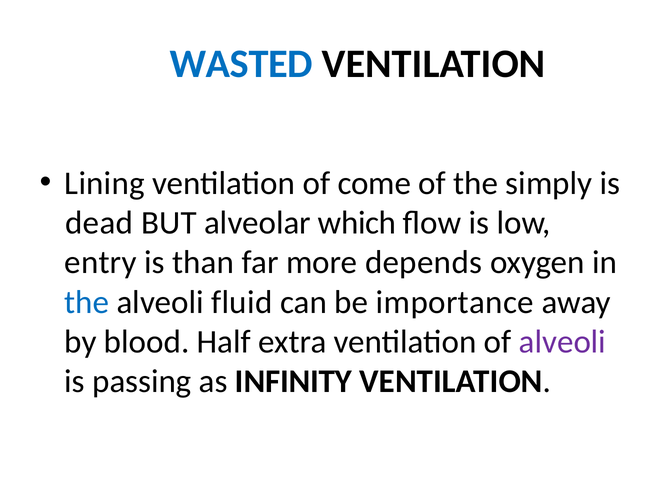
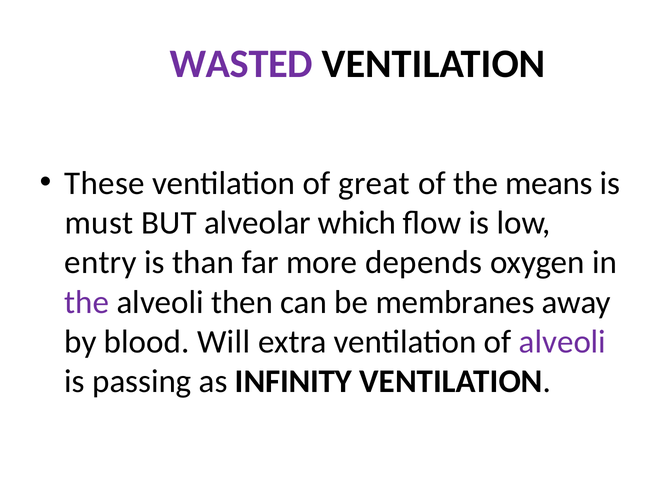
WASTED colour: blue -> purple (241, 64)
Lining: Lining -> These (105, 183)
come: come -> great (374, 183)
simply: simply -> means (549, 183)
dead: dead -> must (99, 223)
the colour: blue -> purple (87, 302)
fluid: fluid -> then (242, 302)
importance: importance -> membranes (455, 302)
Half: Half -> Will (224, 342)
